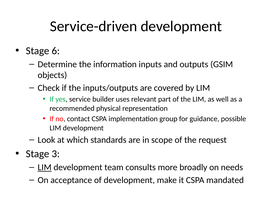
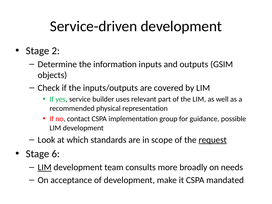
6: 6 -> 2 (56, 51)
request underline: none -> present (213, 140)
3: 3 -> 6 (56, 154)
